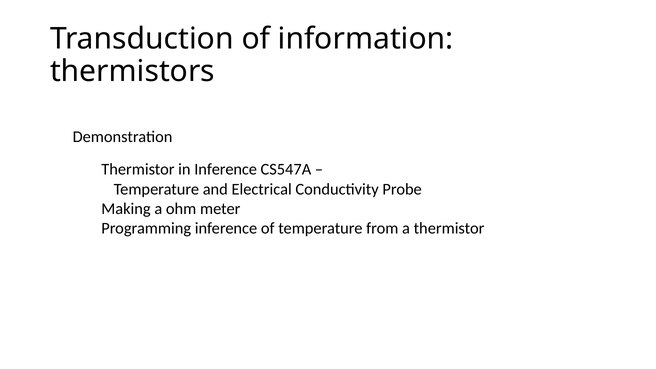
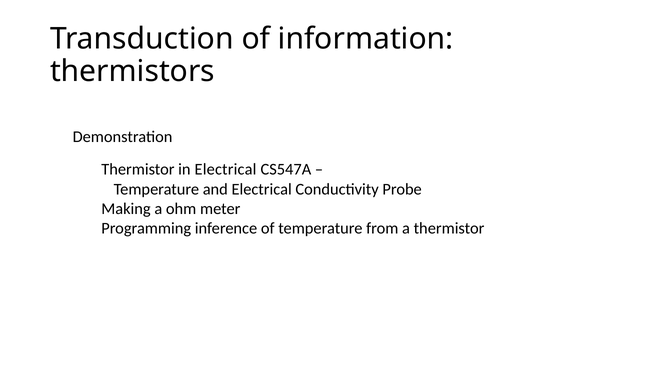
in Inference: Inference -> Electrical (226, 169)
